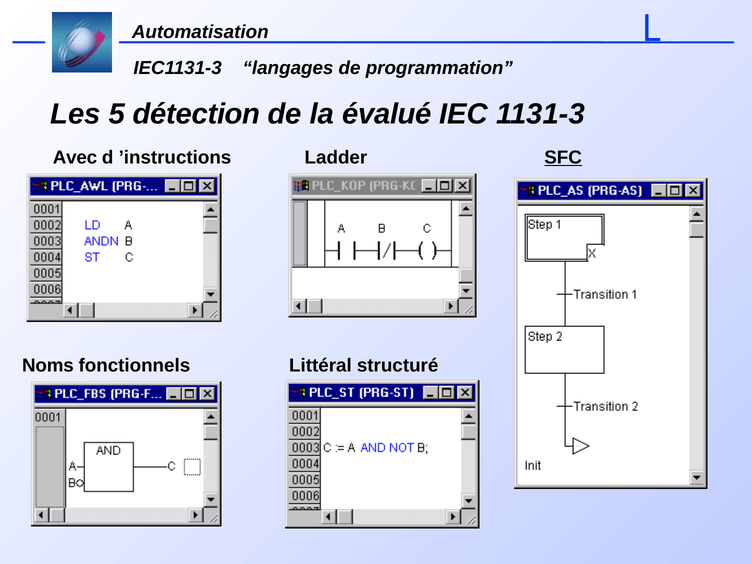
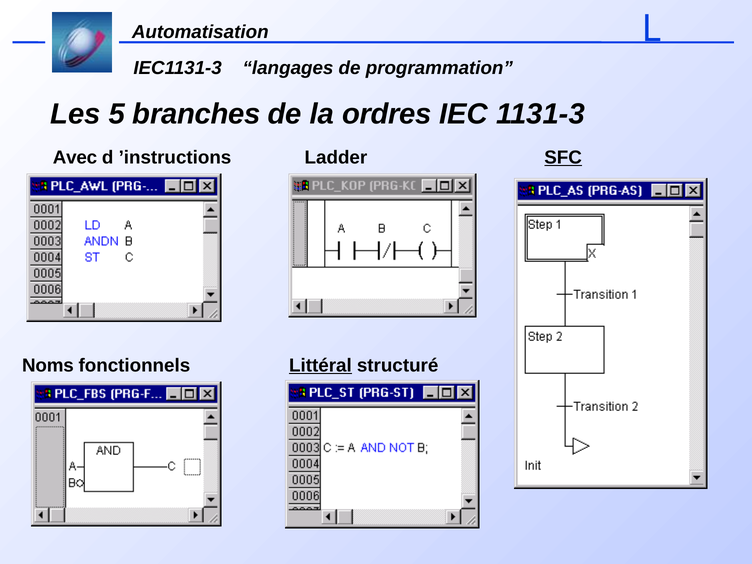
détection: détection -> branches (196, 114)
évalué: évalué -> ordres (387, 114)
Littéral underline: none -> present (320, 366)
